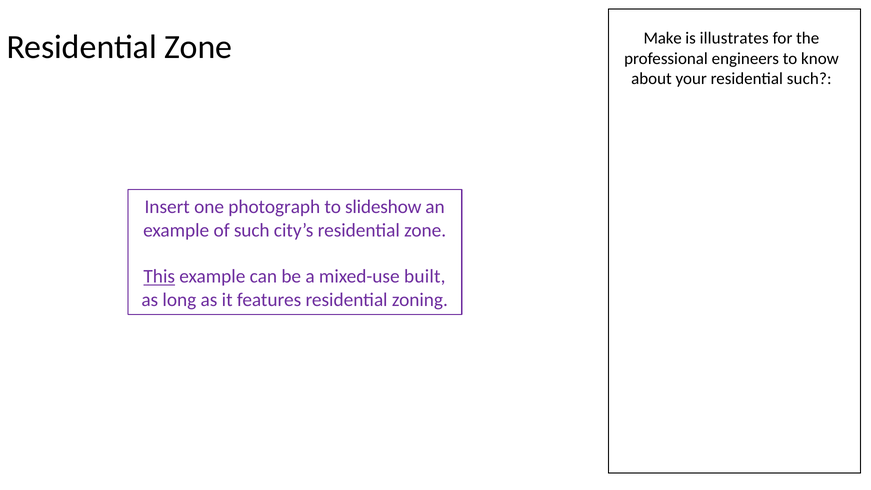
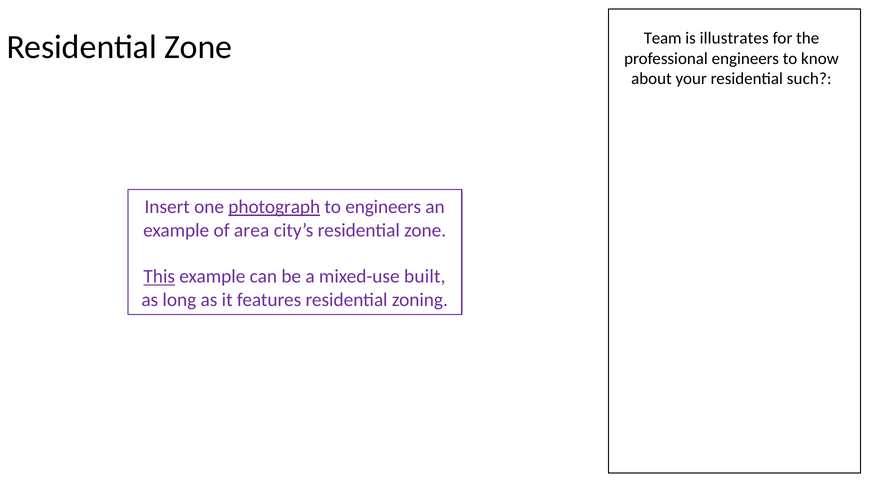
Make: Make -> Team (663, 38)
photograph underline: none -> present (274, 207)
to slideshow: slideshow -> engineers (383, 207)
of such: such -> area (252, 230)
